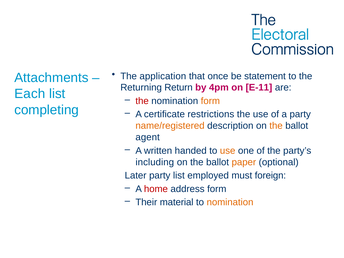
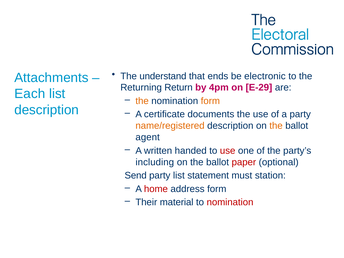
application: application -> understand (163, 76)
once: once -> ends (218, 76)
statement: statement -> electronic (265, 76)
E-11: E-11 -> E-29 (259, 88)
the colour: red -> orange (142, 101)
completing: completing -> description (47, 110)
restrictions: restrictions -> documents (211, 114)
use colour: orange -> red (228, 151)
paper colour: orange -> red (244, 162)
Later: Later -> Send (136, 176)
employed: employed -> statement (208, 176)
foreign: foreign -> station (270, 176)
nomination colour: orange -> red (230, 202)
